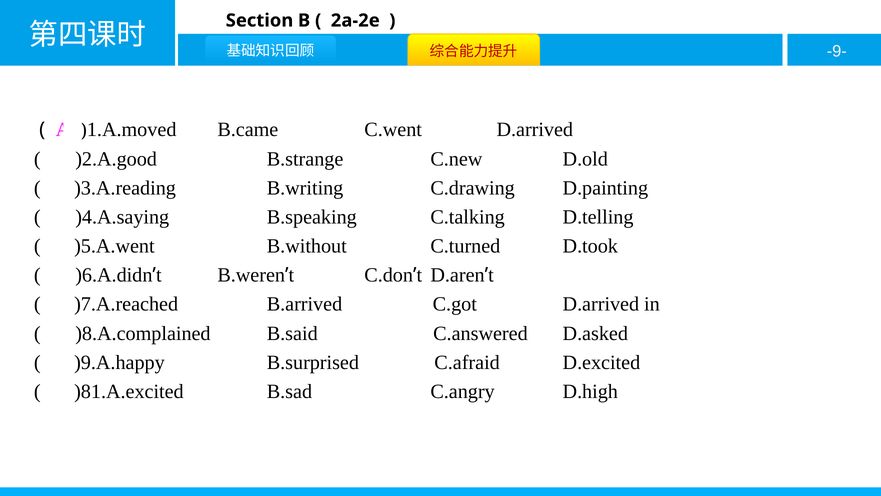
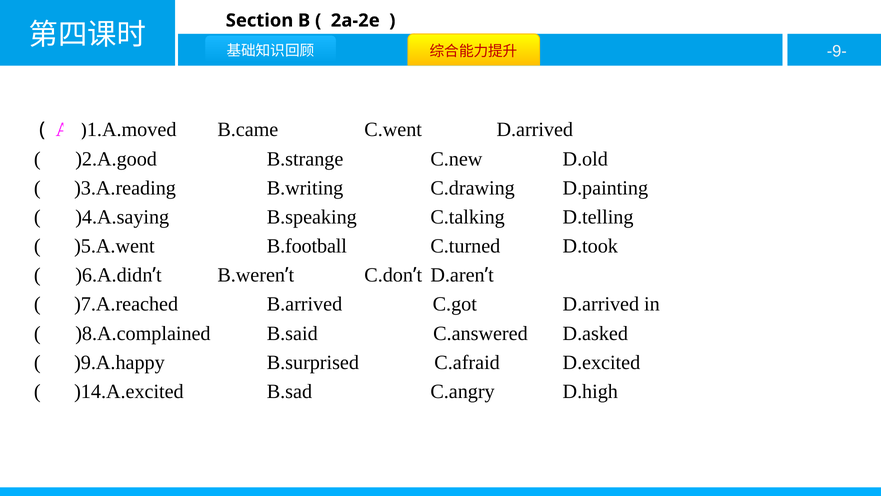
B.without: B.without -> B.football (307, 246)
)81.A.excited: )81.A.excited -> )14.A.excited (129, 391)
